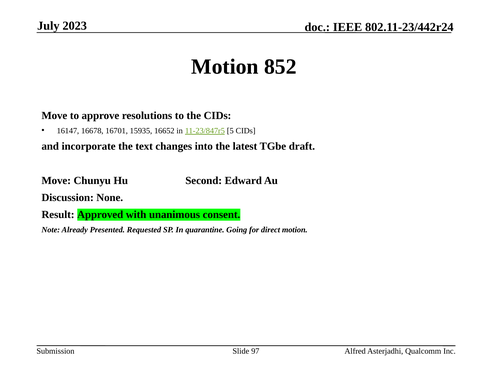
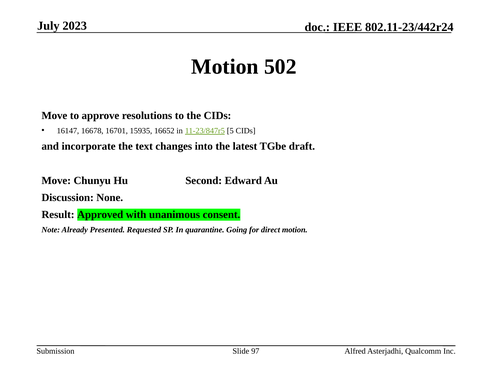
852: 852 -> 502 (280, 67)
